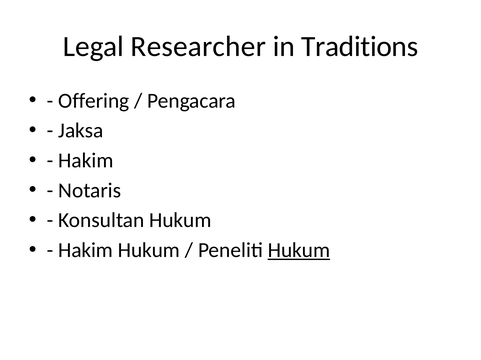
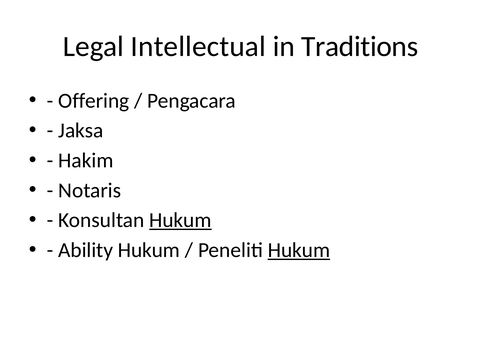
Researcher: Researcher -> Intellectual (198, 47)
Hukum underline: none -> present (180, 221)
Hakim: Hakim -> Ability (86, 251)
